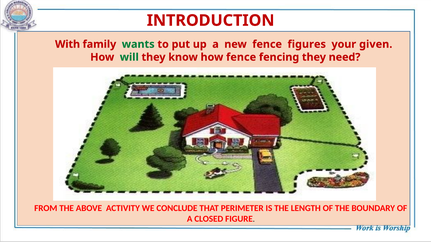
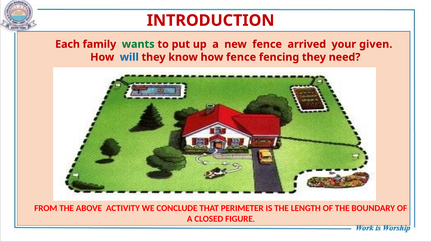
With: With -> Each (68, 44)
figures: figures -> arrived (307, 44)
will colour: green -> blue (129, 57)
